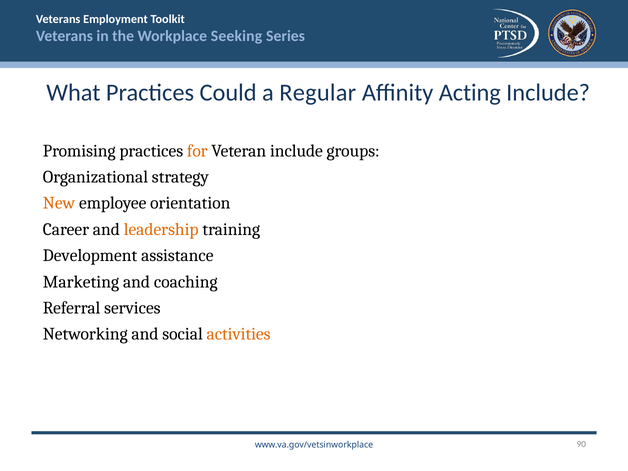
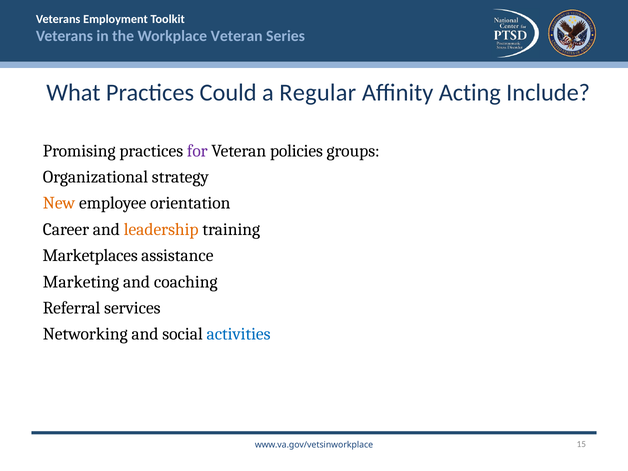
Seeking: Seeking -> Veteran (237, 36)
for colour: orange -> purple (197, 151)
Veteran include: include -> policies (296, 151)
Development: Development -> Marketplaces (90, 256)
activities colour: orange -> blue (239, 334)
90: 90 -> 15 (581, 444)
